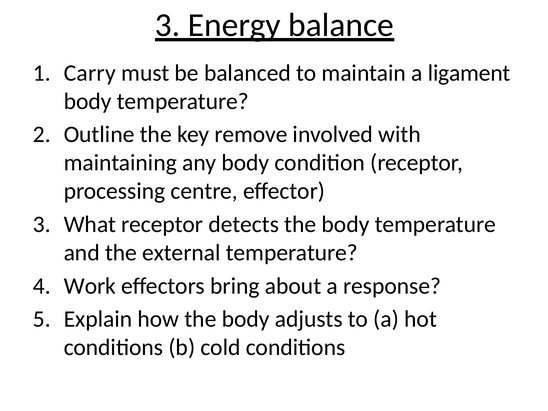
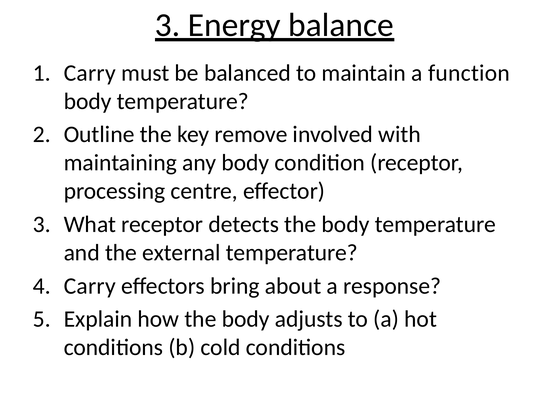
ligament: ligament -> function (469, 73)
Work: Work -> Carry (90, 286)
